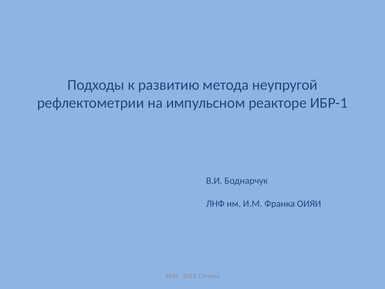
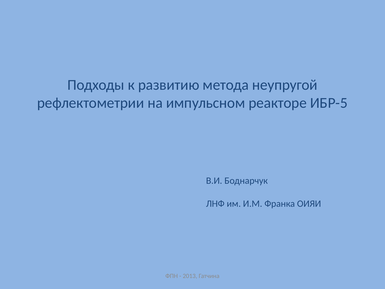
ИБР-1: ИБР-1 -> ИБР-5 (329, 103)
